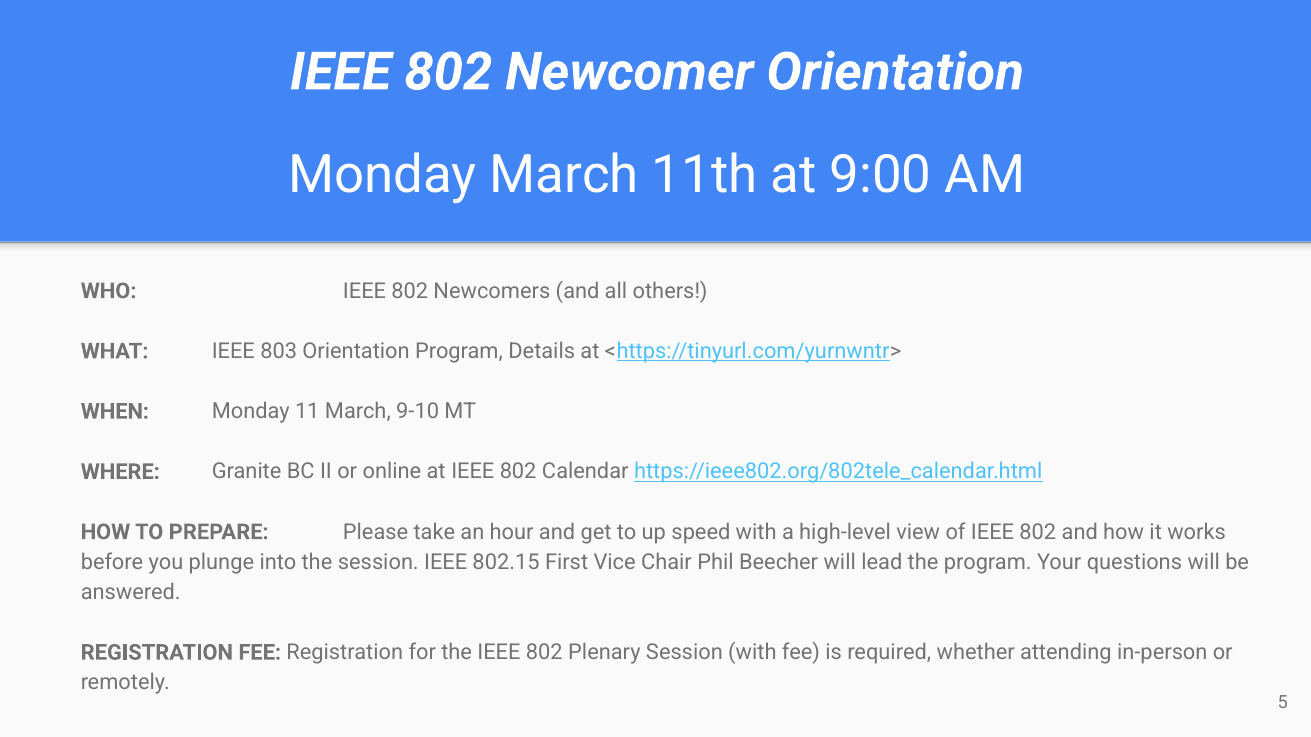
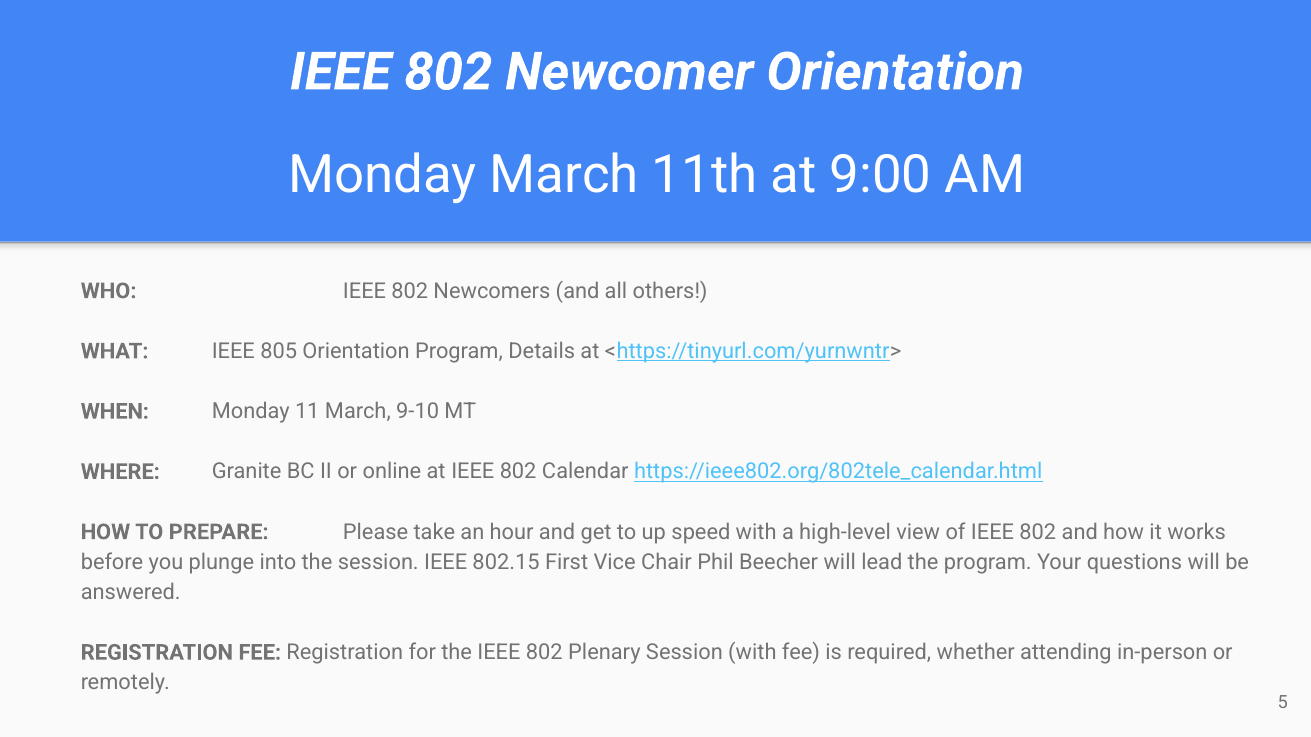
803: 803 -> 805 (279, 351)
